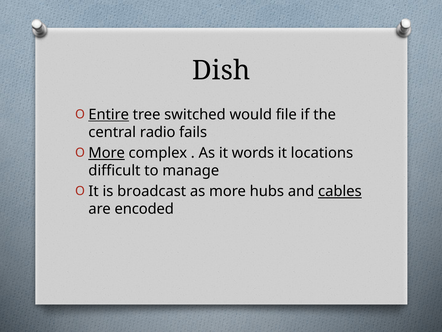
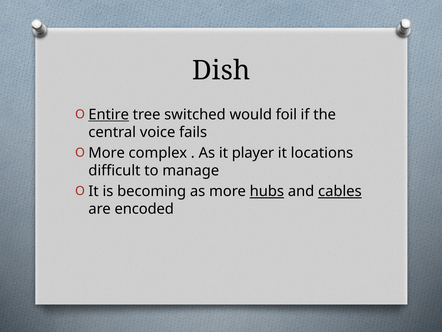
file: file -> foil (286, 115)
radio: radio -> voice (158, 132)
More underline: present -> none (107, 153)
words: words -> player (253, 153)
broadcast: broadcast -> becoming (152, 191)
hubs underline: none -> present (267, 191)
